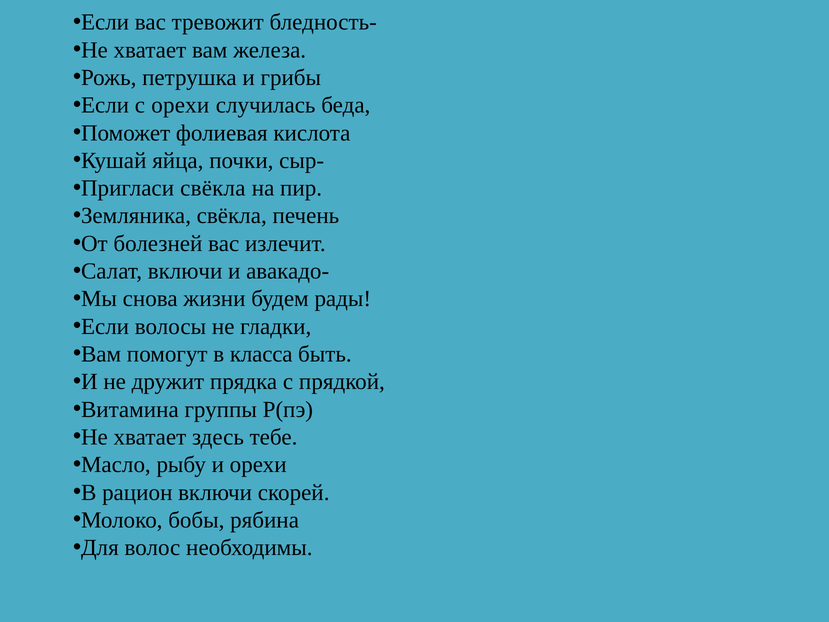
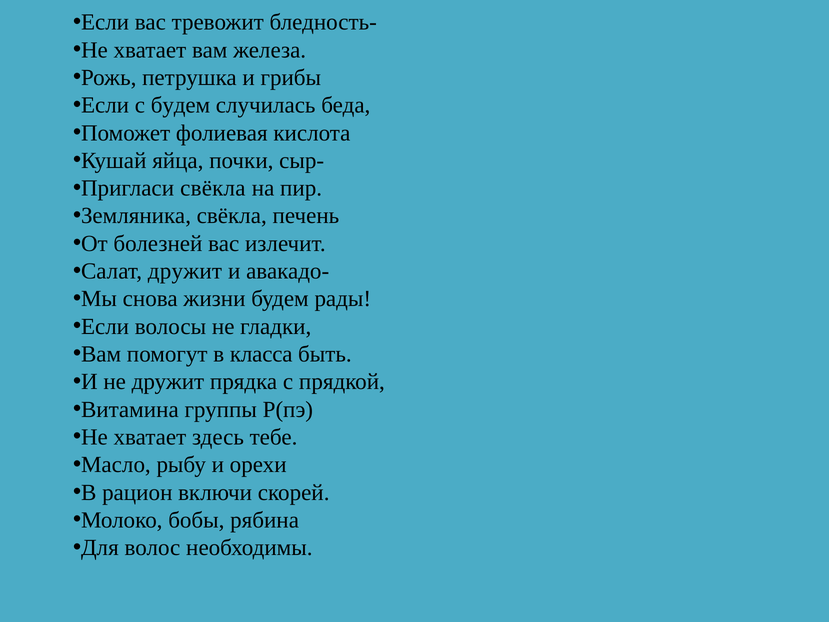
с орехи: орехи -> будем (180, 105)
Салат включи: включи -> дружит (185, 271)
